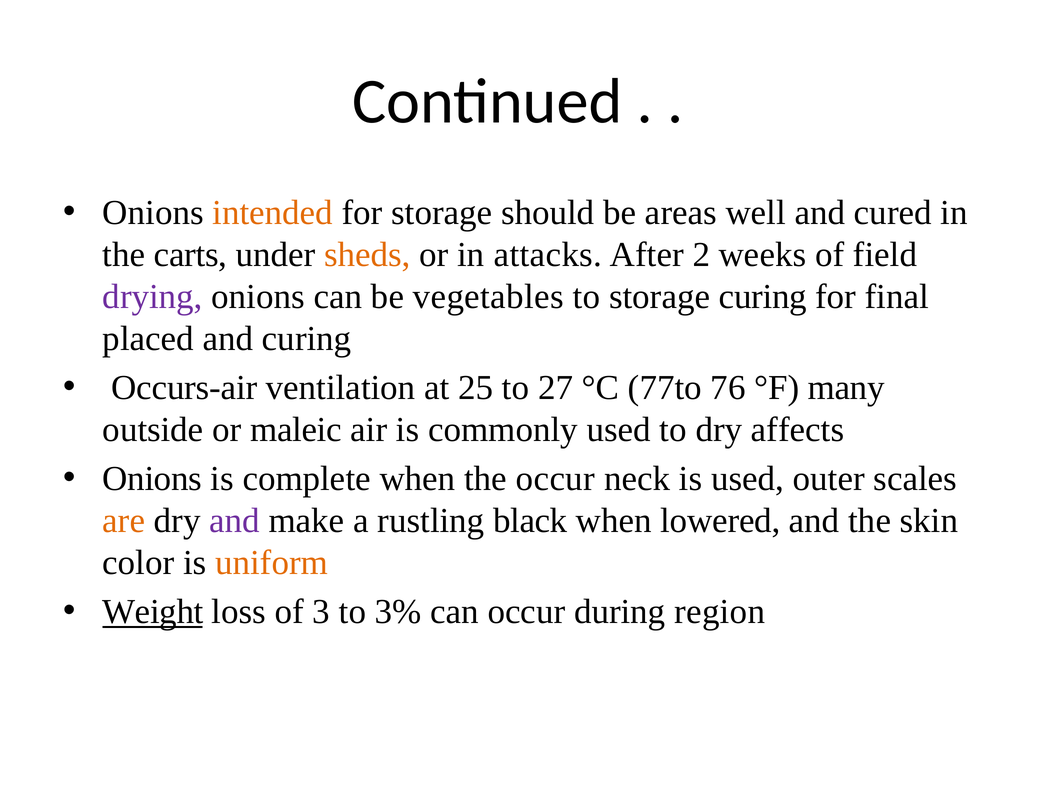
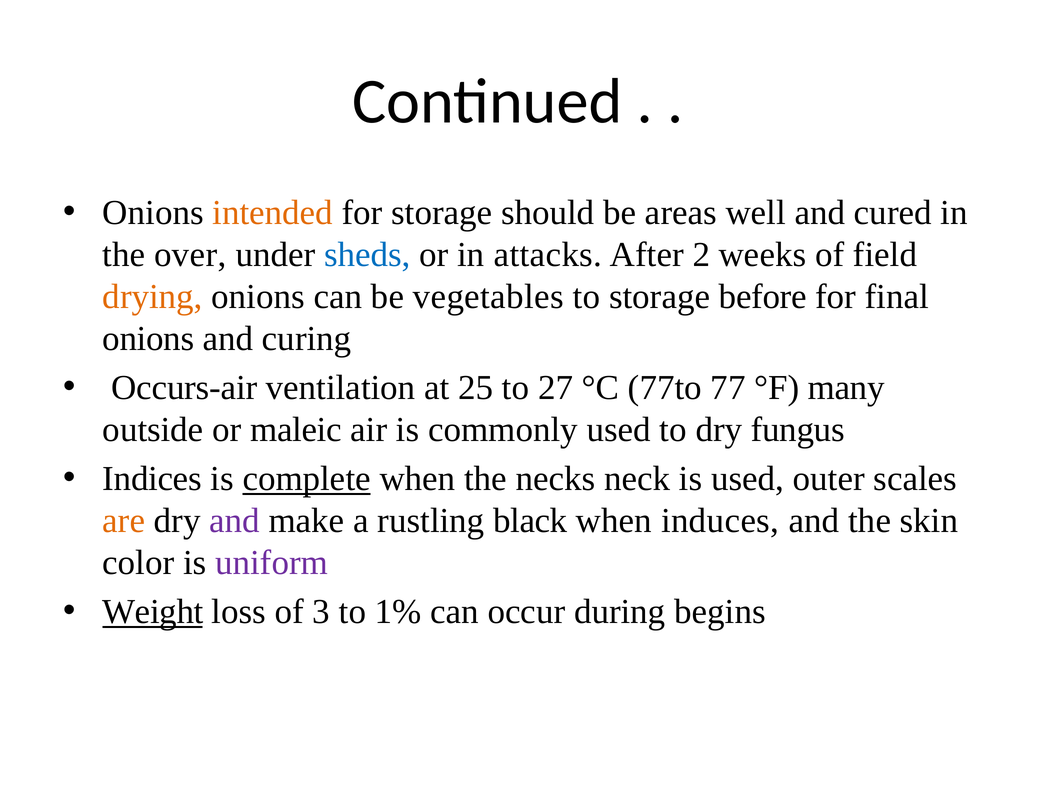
carts: carts -> over (190, 255)
sheds colour: orange -> blue (367, 255)
drying colour: purple -> orange (153, 297)
storage curing: curing -> before (763, 297)
placed: placed -> onions (148, 339)
76: 76 -> 77 (728, 388)
affects: affects -> fungus (798, 430)
Onions: Onions -> Indices (152, 479)
complete underline: none -> present (307, 479)
the occur: occur -> necks (556, 479)
lowered: lowered -> induces (720, 521)
uniform colour: orange -> purple (272, 563)
3%: 3% -> 1% (398, 612)
region: region -> begins (720, 612)
